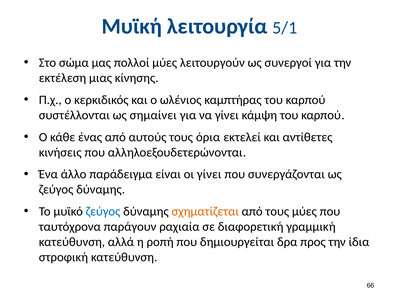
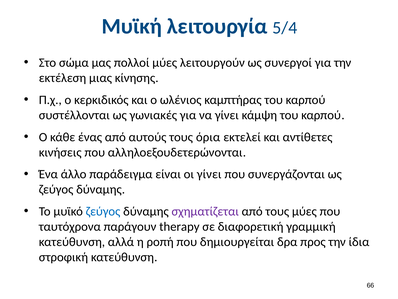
5/1: 5/1 -> 5/4 (285, 28)
σημαίνει: σημαίνει -> γωνιακές (153, 115)
σχηματίζεται colour: orange -> purple (205, 211)
ραχιαία: ραχιαία -> therapy (179, 226)
